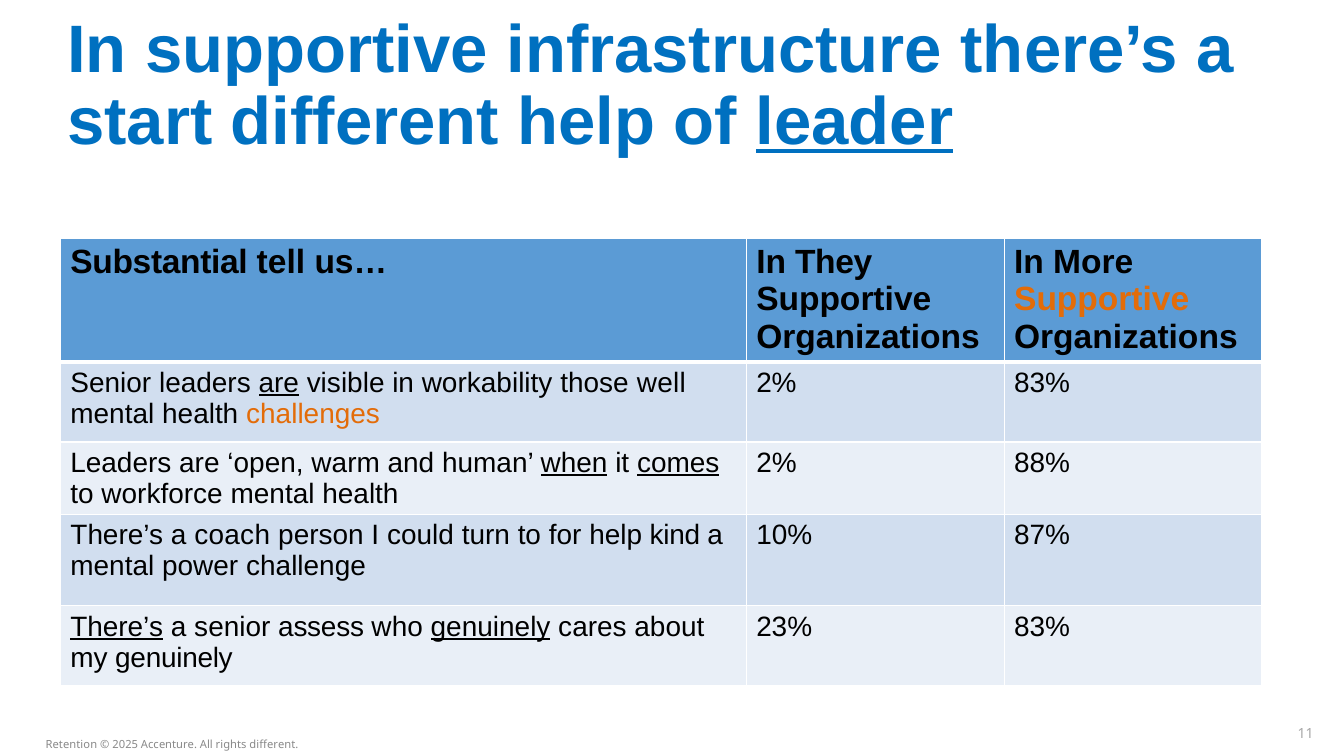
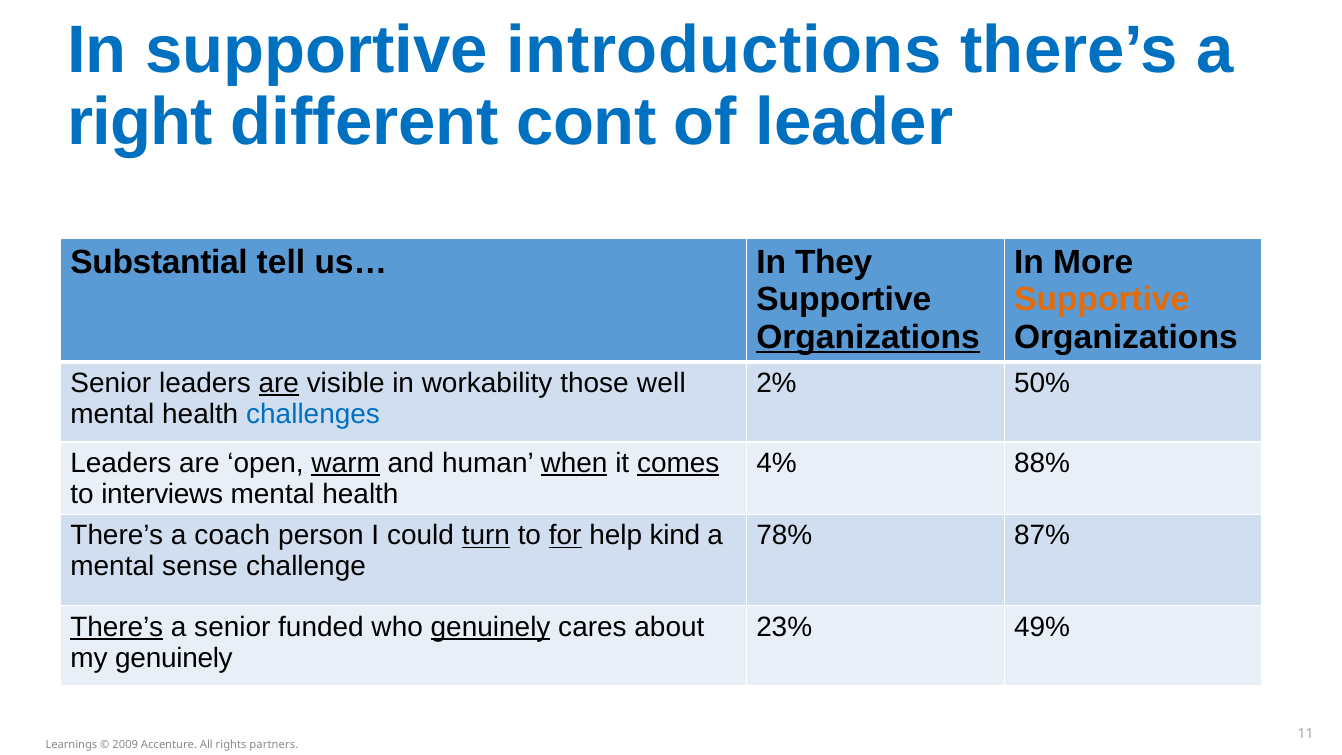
infrastructure: infrastructure -> introductions (724, 50)
start: start -> right (140, 122)
different help: help -> cont (587, 122)
leader underline: present -> none (854, 122)
Organizations underline: none -> present (868, 337)
2% 83%: 83% -> 50% (1042, 383)
challenges colour: orange -> blue (313, 414)
warm underline: none -> present (346, 463)
2%: 2% -> 4% (776, 463)
workforce: workforce -> interviews (162, 494)
turn underline: none -> present (486, 535)
for underline: none -> present (565, 535)
10%: 10% -> 78% (784, 535)
power: power -> sense (200, 567)
assess: assess -> funded (321, 627)
23% 83%: 83% -> 49% (1042, 627)
Retention: Retention -> Learnings (71, 745)
2025: 2025 -> 2009 (125, 745)
rights different: different -> partners (274, 745)
